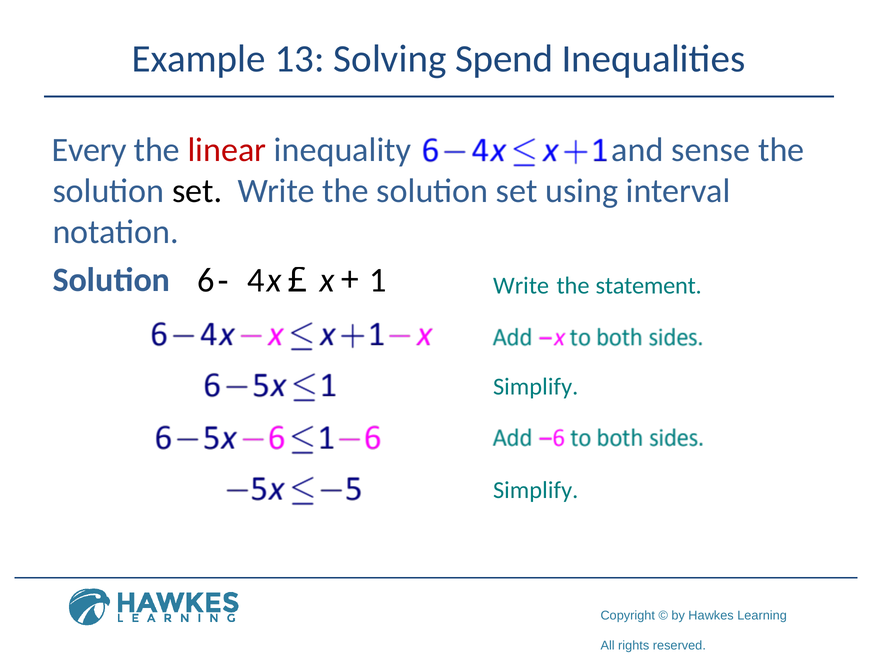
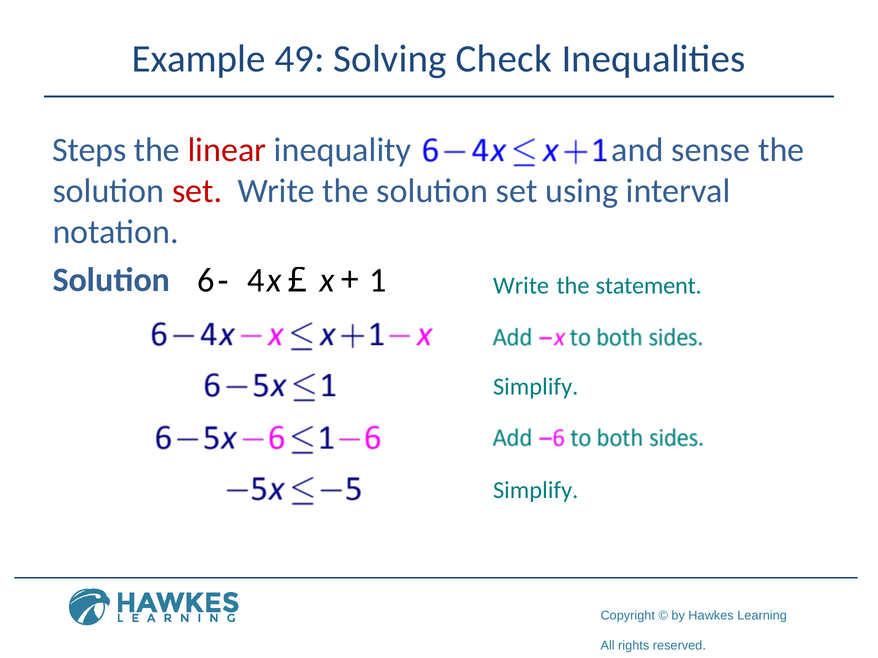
13: 13 -> 49 (300, 59)
Spend: Spend -> Check (504, 59)
Every: Every -> Steps (89, 150)
set colour: black -> red (197, 191)
